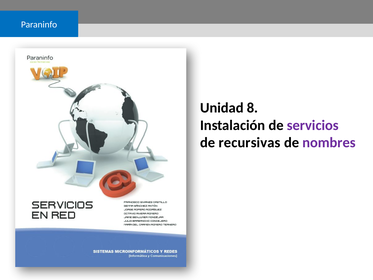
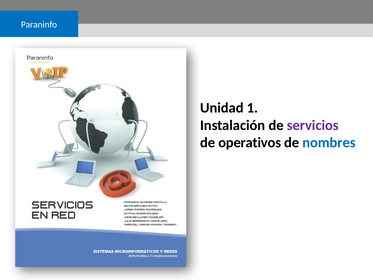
8: 8 -> 1 (252, 108)
recursivas: recursivas -> operativos (250, 143)
nombres colour: purple -> blue (329, 143)
